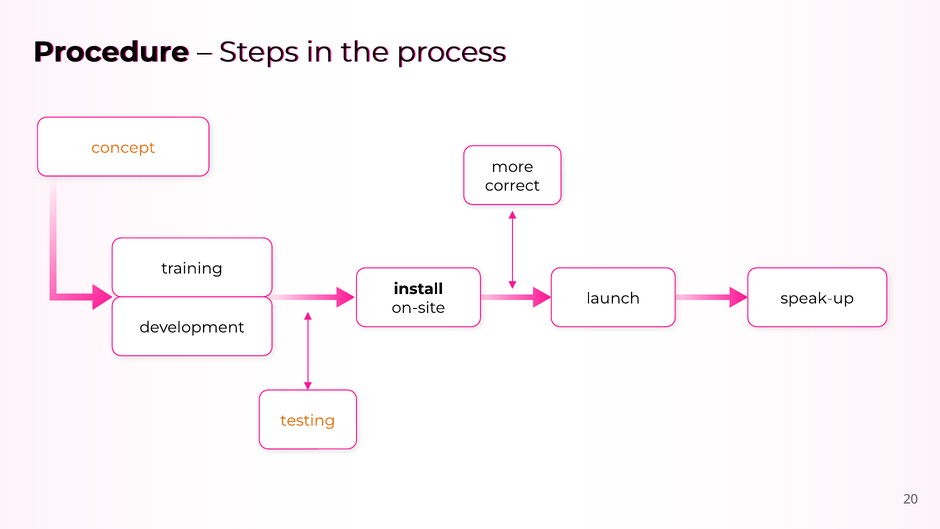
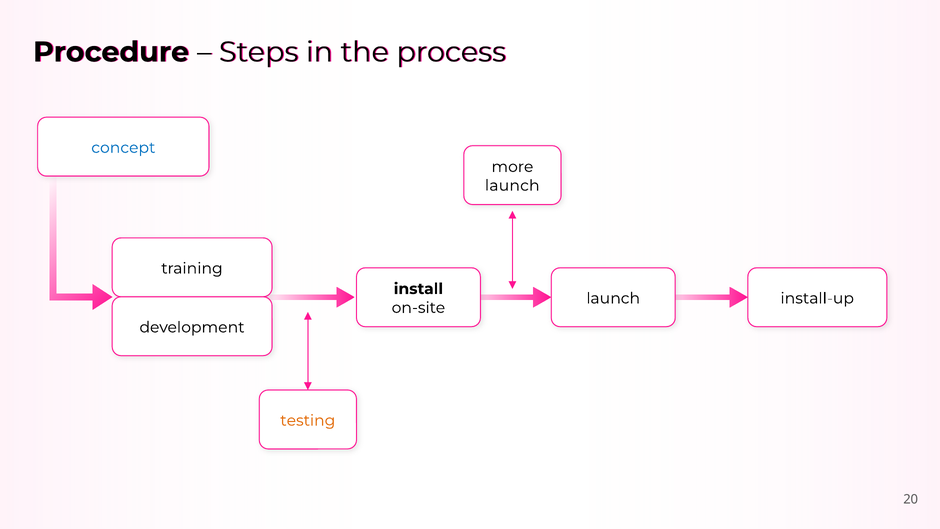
concept colour: orange -> blue (123, 148)
correct: correct -> launch (512, 185)
speak-up: speak-up -> install-up (817, 298)
